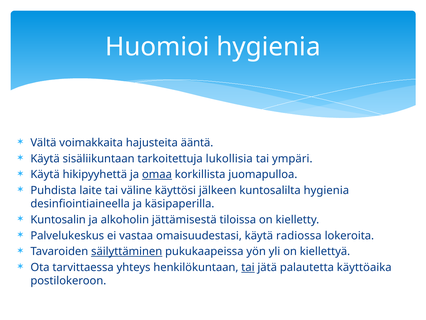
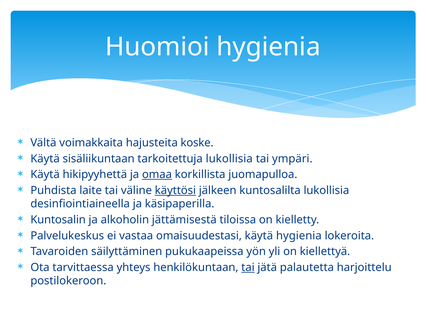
ääntä: ääntä -> koske (197, 143)
käyttösi underline: none -> present (175, 190)
kuntosalilta hygienia: hygienia -> lukollisia (326, 190)
käytä radiossa: radiossa -> hygienia (299, 235)
säilyttäminen underline: present -> none (127, 251)
käyttöaika: käyttöaika -> harjoittelu (364, 267)
